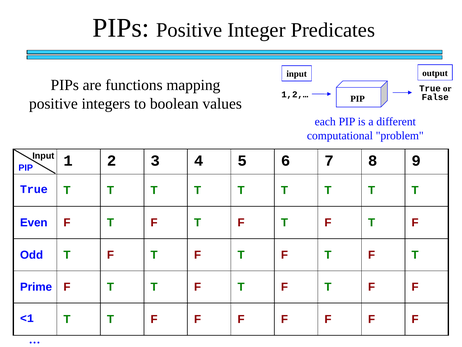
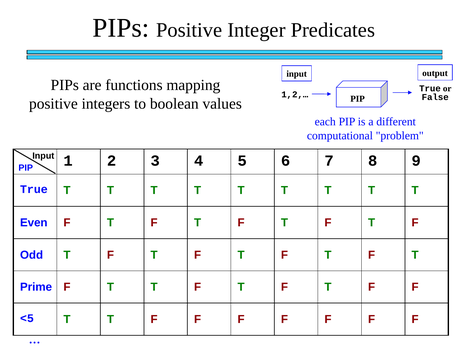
<1: <1 -> <5 (27, 318)
